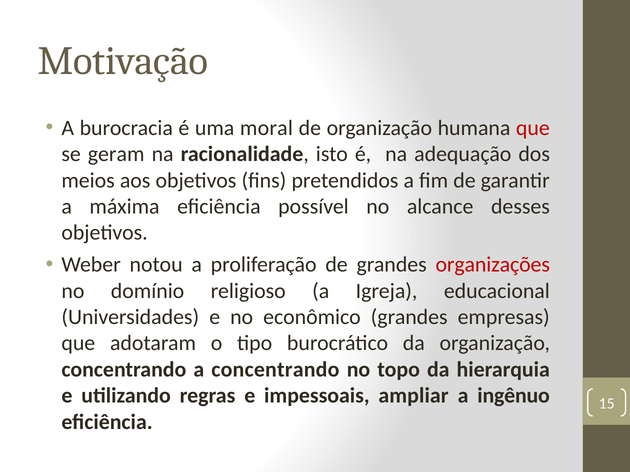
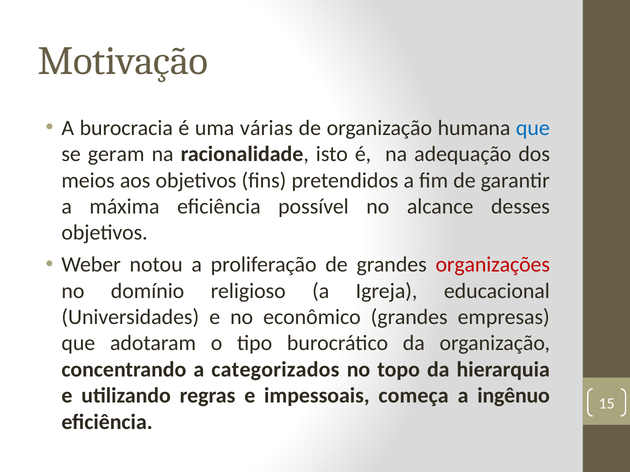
moral: moral -> várias (266, 128)
que colour: red -> blue (533, 128)
a concentrando: concentrando -> categorizados (275, 370)
ampliar: ampliar -> começa (414, 396)
